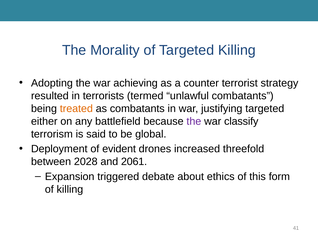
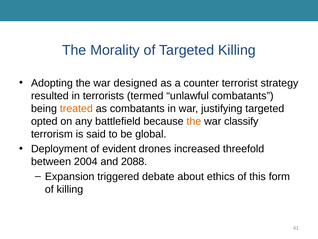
achieving: achieving -> designed (135, 83)
either: either -> opted (44, 121)
the colour: purple -> orange (194, 121)
2028: 2028 -> 2004 (86, 161)
2061: 2061 -> 2088 (134, 161)
